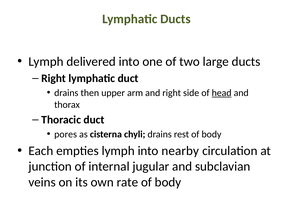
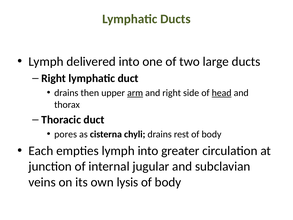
arm underline: none -> present (135, 93)
nearby: nearby -> greater (180, 151)
rate: rate -> lysis (127, 182)
